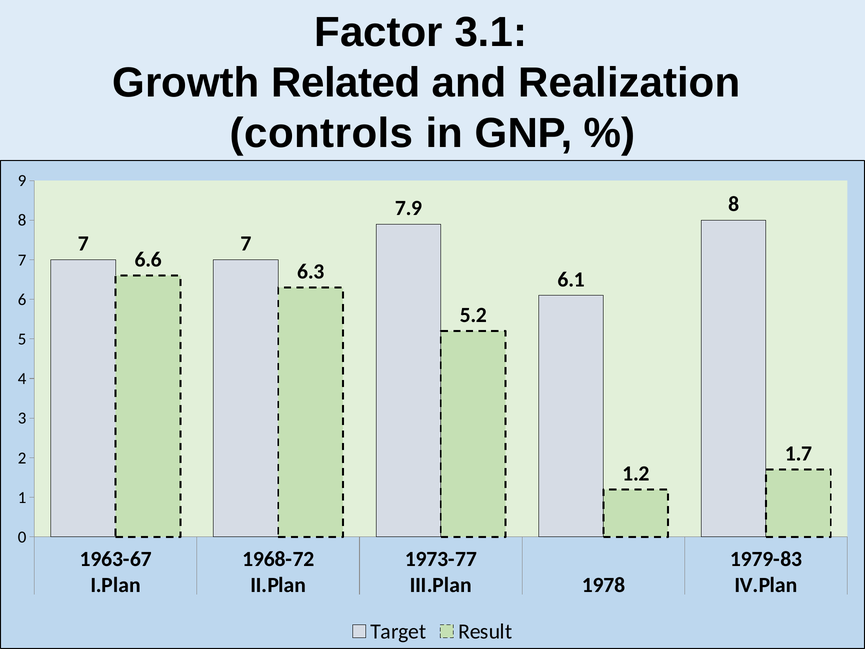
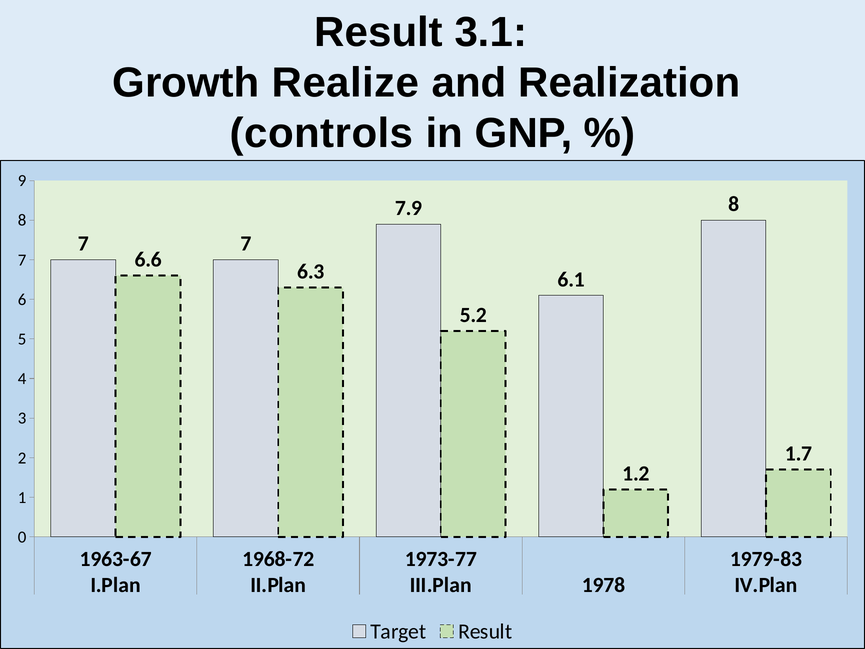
Factor: Factor -> Result (379, 32)
Related: Related -> Realize (345, 83)
